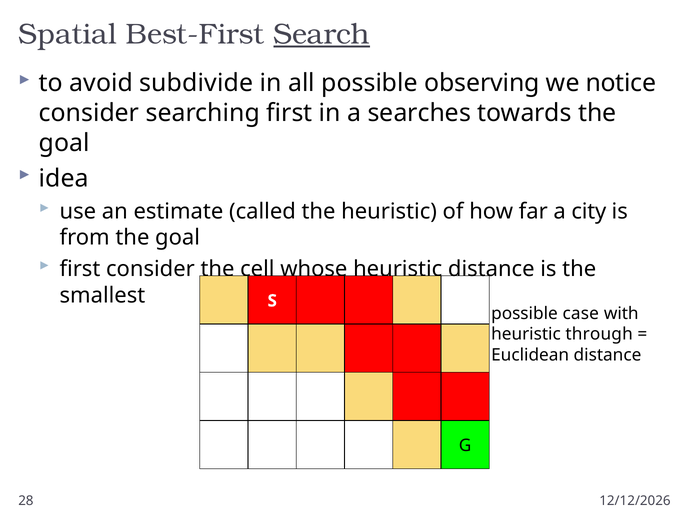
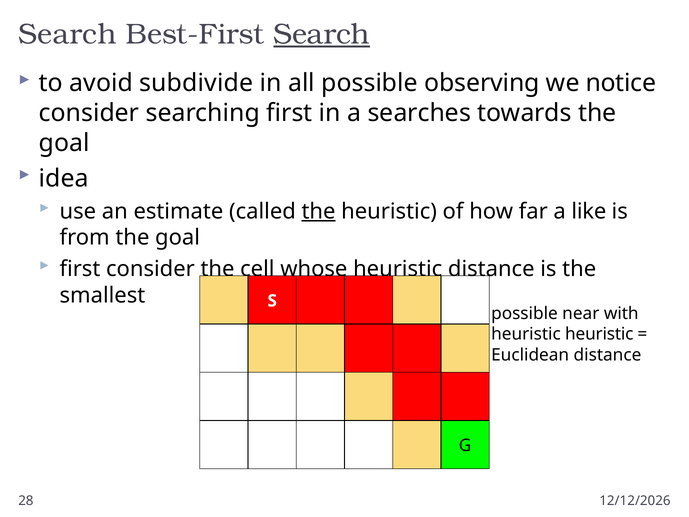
Spatial: Spatial -> Search (67, 34)
the underline: none -> present (318, 211)
city: city -> like (589, 211)
case: case -> near (581, 313)
heuristic through: through -> heuristic (599, 334)
